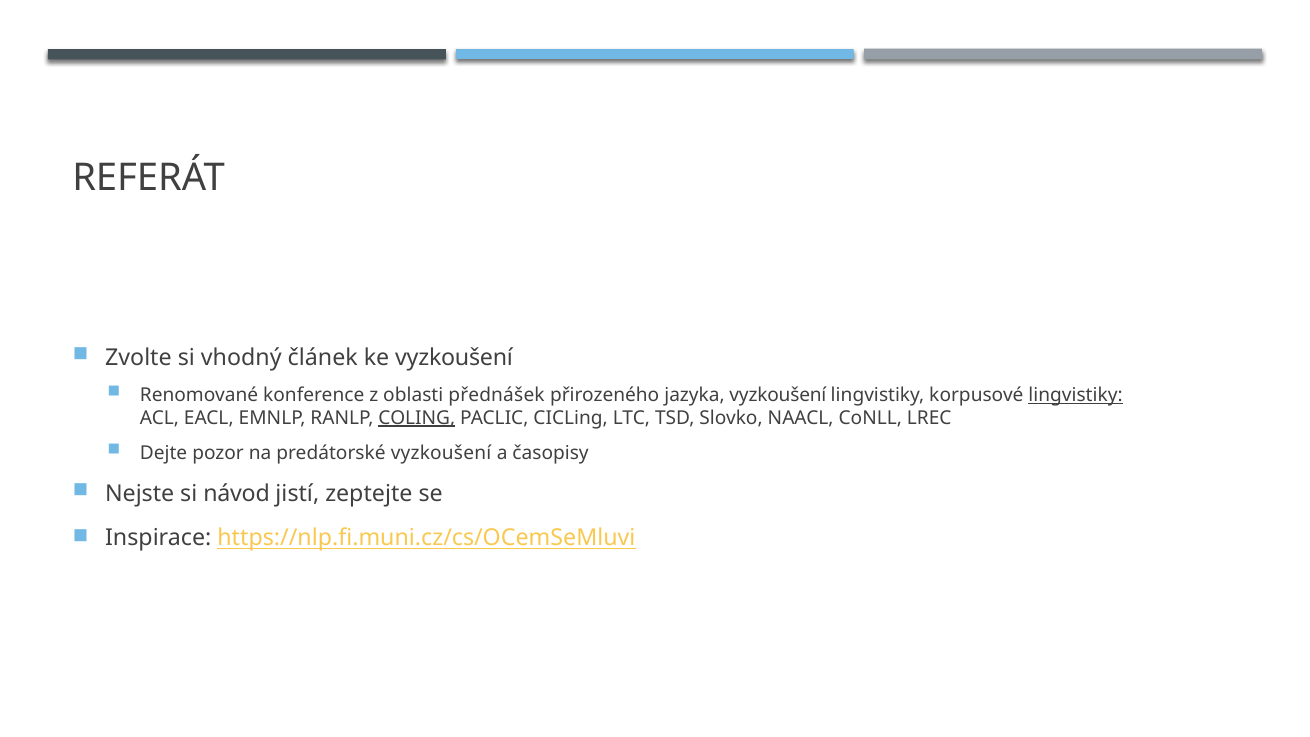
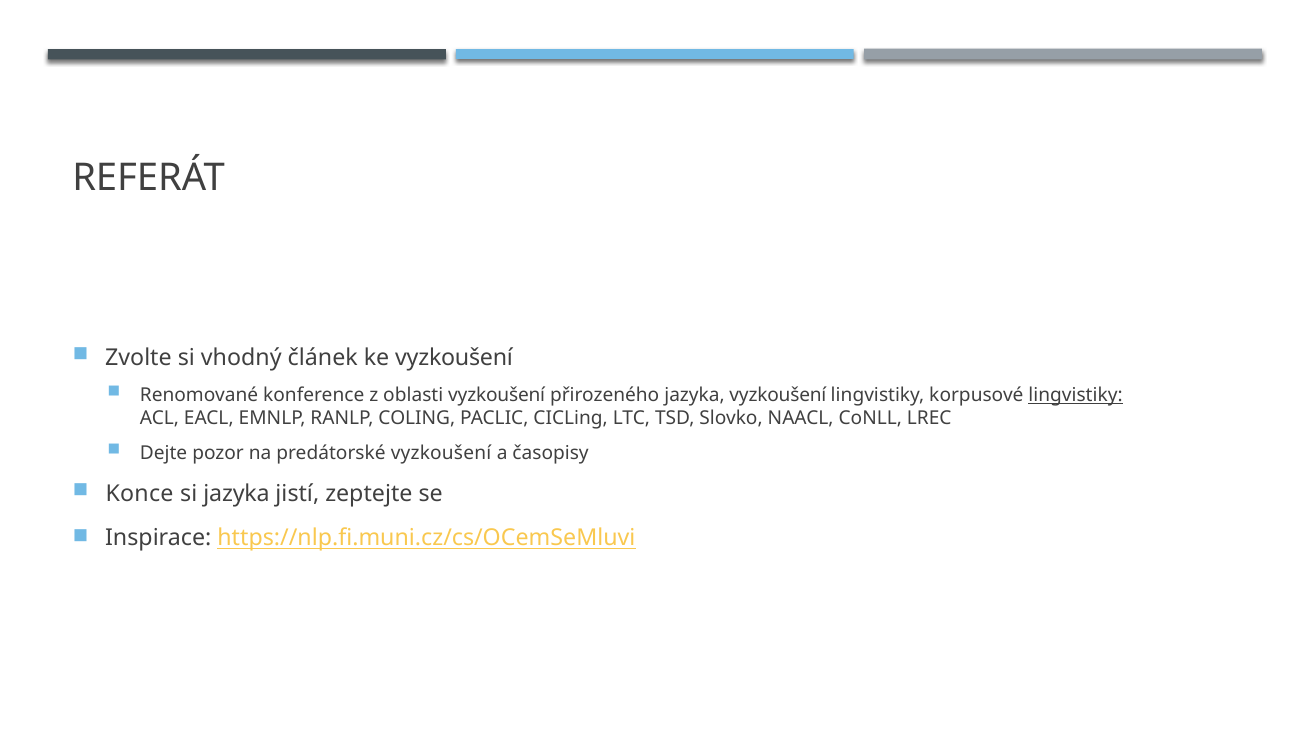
oblasti přednášek: přednášek -> vyzkoušení (497, 395)
COLING underline: present -> none (417, 418)
Nejste: Nejste -> Konce (140, 494)
si návod: návod -> jazyka (237, 494)
